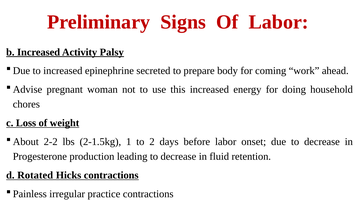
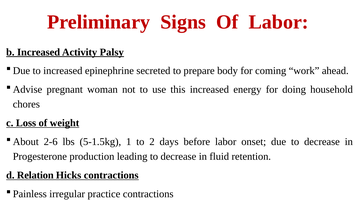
2-2: 2-2 -> 2-6 (51, 142)
2-1.5kg: 2-1.5kg -> 5-1.5kg (100, 142)
Rotated: Rotated -> Relation (35, 175)
